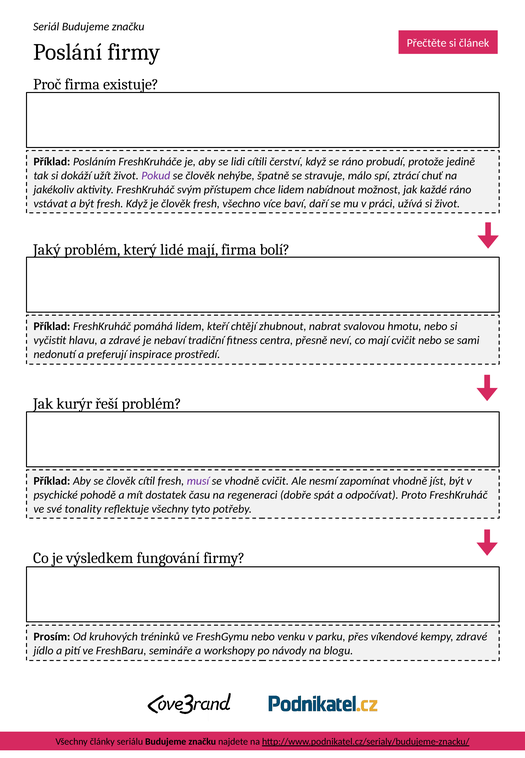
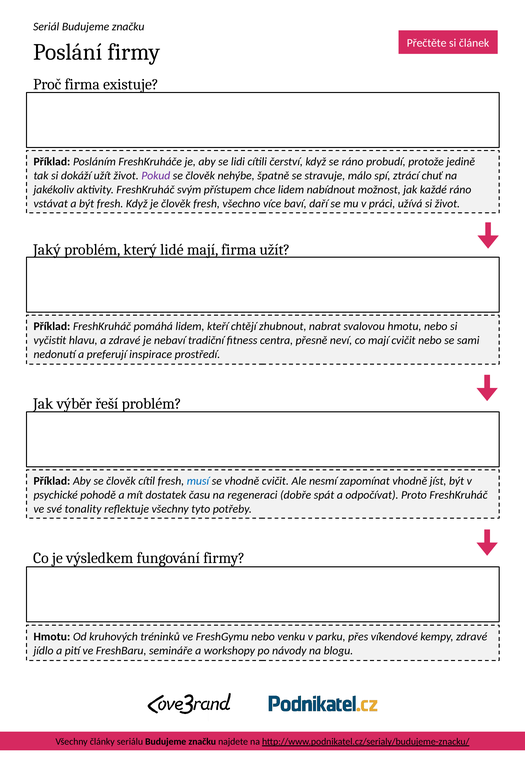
firma bolí: bolí -> užít (275, 250)
kurýr: kurýr -> výběr (74, 404)
musí colour: purple -> blue (198, 481)
Prosím: Prosím -> Hmotu (52, 637)
